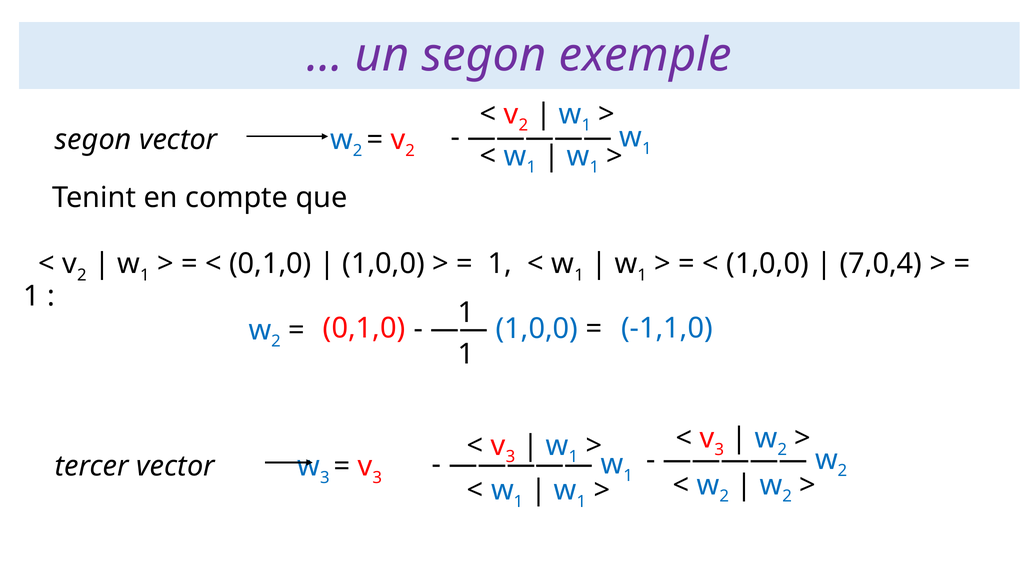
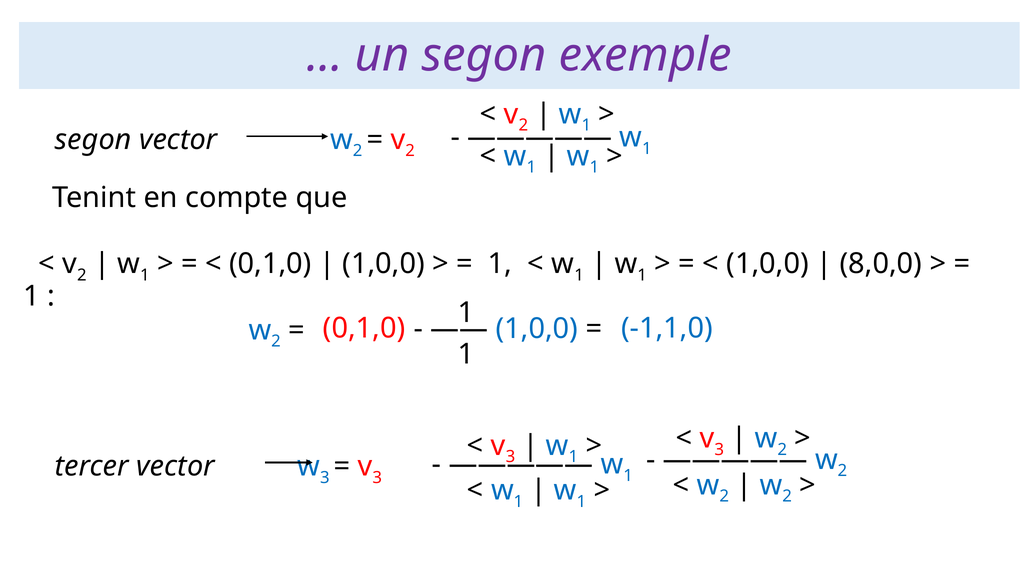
7,0,4: 7,0,4 -> 8,0,0 (881, 264)
